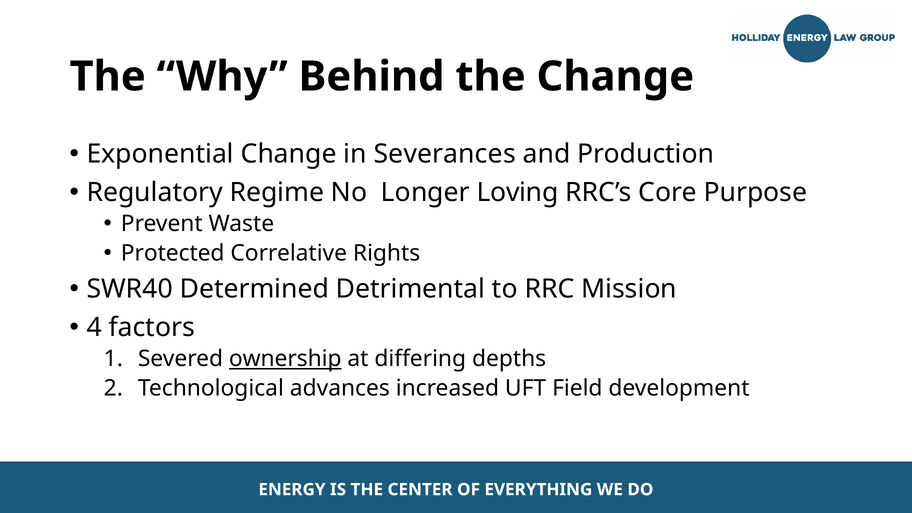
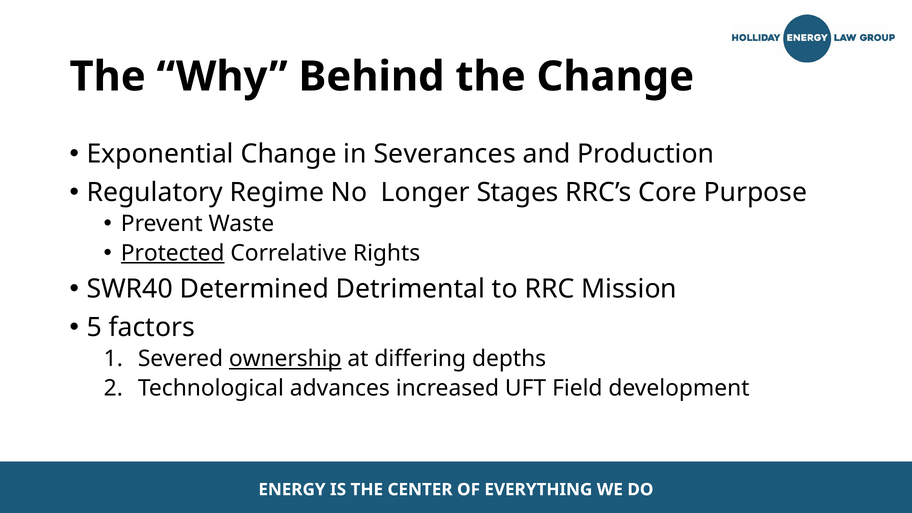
Loving: Loving -> Stages (518, 192)
Protected underline: none -> present (173, 253)
4: 4 -> 5 (94, 327)
